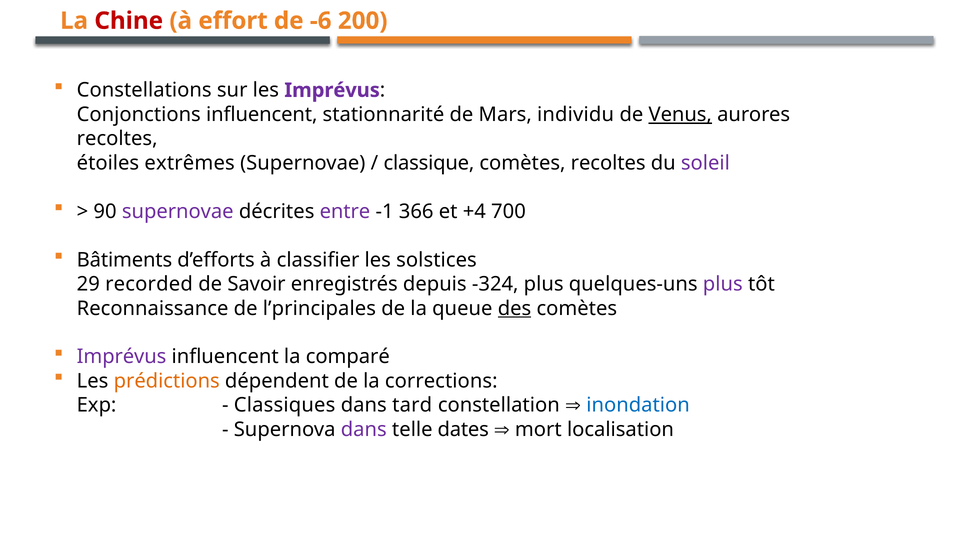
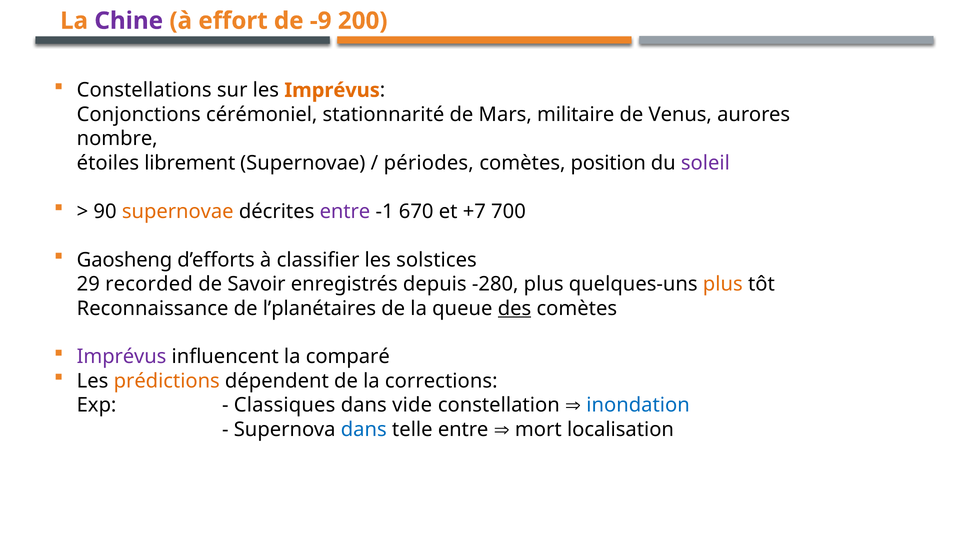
Chine colour: red -> purple (129, 21)
-6: -6 -> -9 (321, 21)
Imprévus colour: purple -> orange (332, 90)
Conjonctions influencent: influencent -> cérémoniel (262, 115)
individu: individu -> militaire (576, 115)
Venus underline: present -> none (680, 115)
recoltes: recoltes -> nombre (117, 139)
extrêmes: extrêmes -> librement (190, 163)
classique: classique -> périodes (429, 163)
comètes recoltes: recoltes -> position (608, 163)
supernovae colour: purple -> orange (178, 211)
366: 366 -> 670 (416, 211)
+4: +4 -> +7 (474, 211)
Bâtiments: Bâtiments -> Gaosheng (124, 260)
-324: -324 -> -280 (495, 284)
plus colour: purple -> orange (723, 284)
l’principales: l’principales -> l’planétaires (319, 308)
tard: tard -> vide (412, 405)
dans colour: purple -> blue (364, 430)
telle dates: dates -> entre (463, 430)
